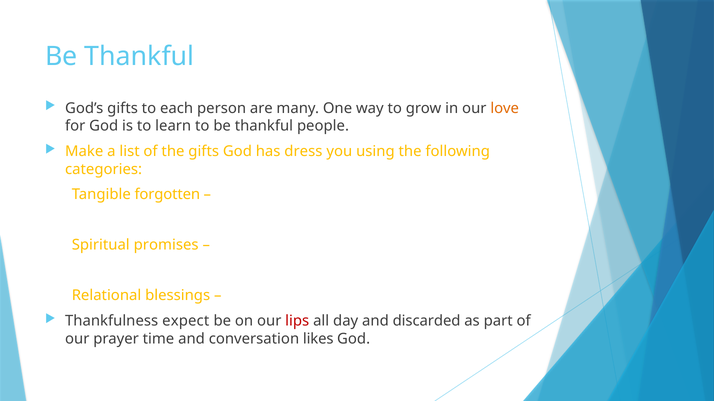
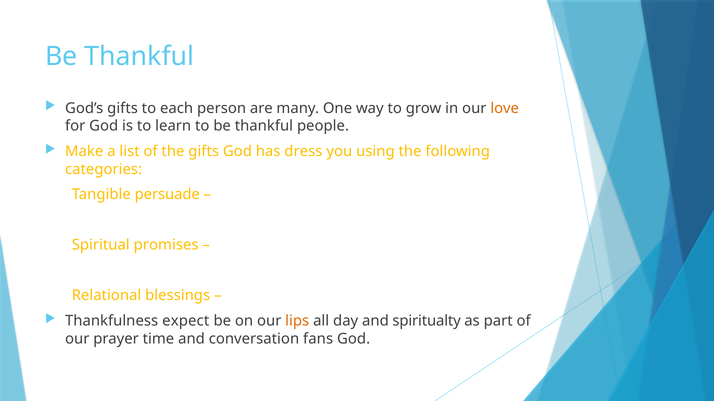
forgotten: forgotten -> persuade (167, 195)
lips colour: red -> orange (297, 321)
discarded: discarded -> spiritualty (427, 321)
likes: likes -> fans (318, 339)
